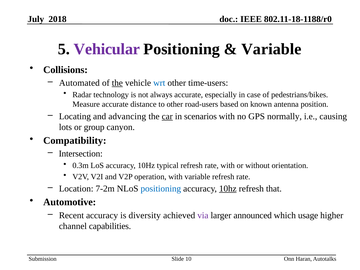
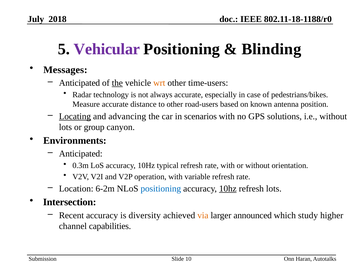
Variable: Variable -> Blinding (271, 49)
Collisions: Collisions -> Messages (65, 70)
Automated: Automated -> Anticipated (79, 83)
wrt colour: blue -> orange (159, 83)
Locating underline: none -> present (75, 116)
car underline: present -> none (167, 116)
normally: normally -> solutions (284, 116)
i.e causing: causing -> without (333, 116)
Compatibility: Compatibility -> Environments (75, 141)
Intersection: Intersection -> Anticipated (81, 154)
7-2m: 7-2m -> 6-2m (105, 189)
refresh that: that -> lots (274, 189)
Automotive: Automotive -> Intersection (70, 202)
via colour: purple -> orange (203, 215)
usage: usage -> study (308, 215)
